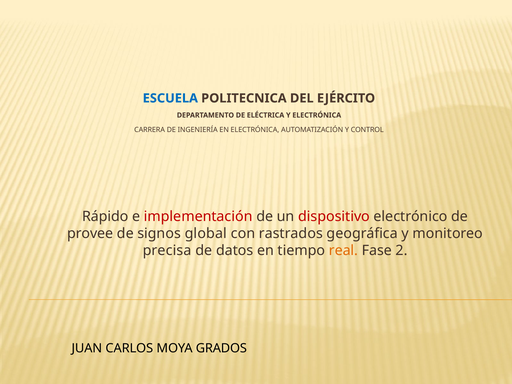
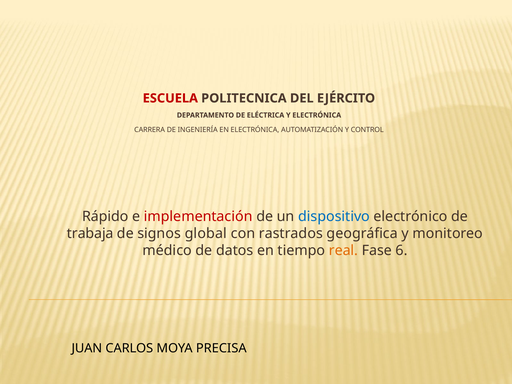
ESCUELA colour: blue -> red (170, 98)
dispositivo colour: red -> blue (334, 216)
provee: provee -> trabaja (90, 233)
precisa: precisa -> médico (167, 250)
2: 2 -> 6 (402, 250)
GRADOS: GRADOS -> PRECISA (221, 348)
